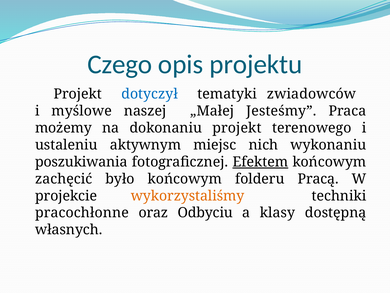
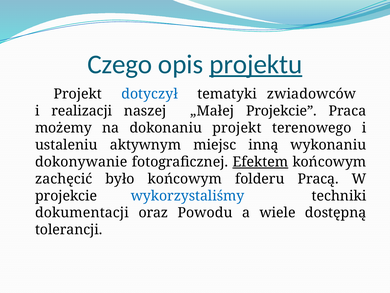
projektu underline: none -> present (256, 64)
myślowe: myślowe -> realizacji (82, 111)
„Małej Jesteśmy: Jesteśmy -> Projekcie (281, 111)
nich: nich -> inną (263, 145)
poszukiwania: poszukiwania -> dokonywanie (81, 162)
wykorzystaliśmy colour: orange -> blue (188, 196)
pracochłonne: pracochłonne -> dokumentacji (82, 212)
Odbyciu: Odbyciu -> Powodu (205, 212)
klasy: klasy -> wiele (278, 212)
własnych: własnych -> tolerancji (69, 229)
